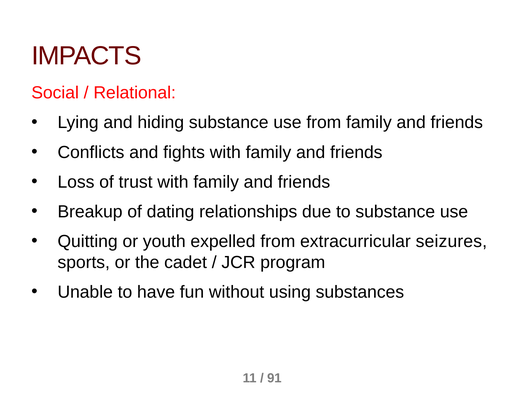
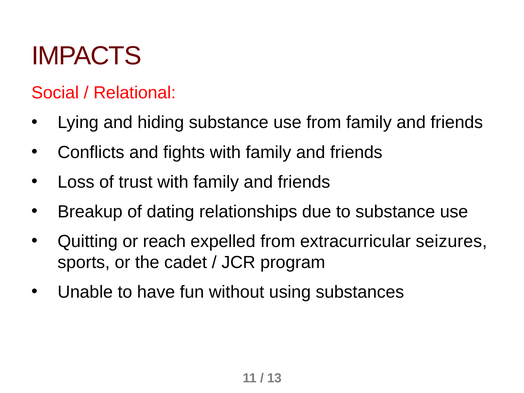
youth: youth -> reach (164, 241)
91: 91 -> 13 (274, 378)
